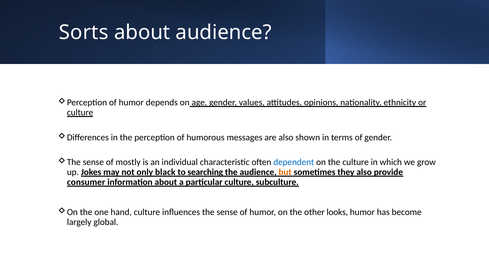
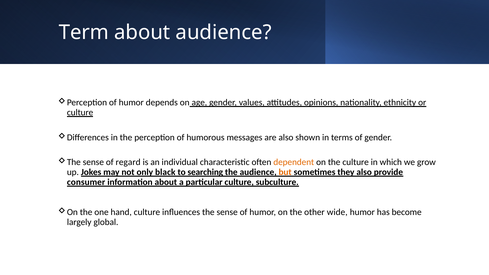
Sorts: Sorts -> Term (84, 32)
mostly: mostly -> regard (128, 162)
dependent colour: blue -> orange (294, 162)
looks: looks -> wide (337, 212)
